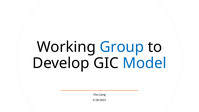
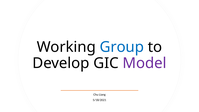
Model colour: blue -> purple (145, 63)
